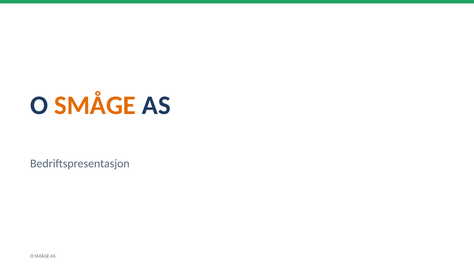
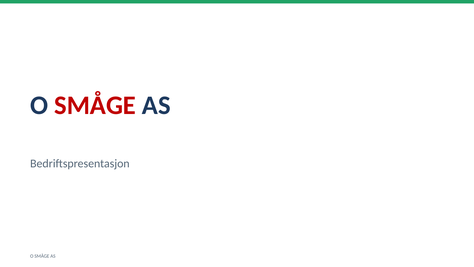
SMÅGE colour: orange -> red (95, 105)
